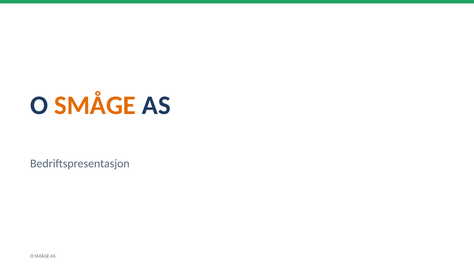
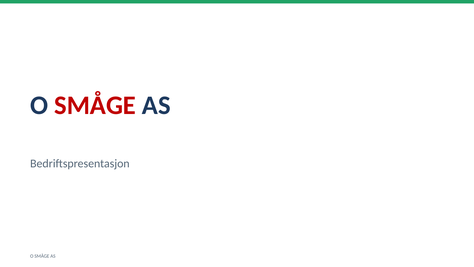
SMÅGE colour: orange -> red (95, 105)
